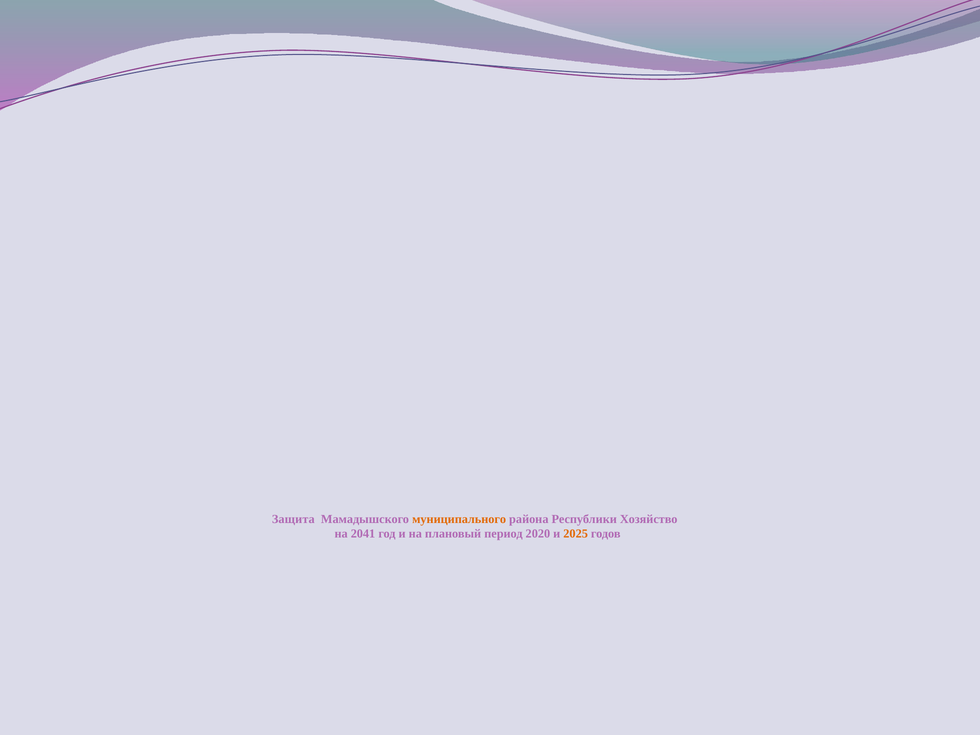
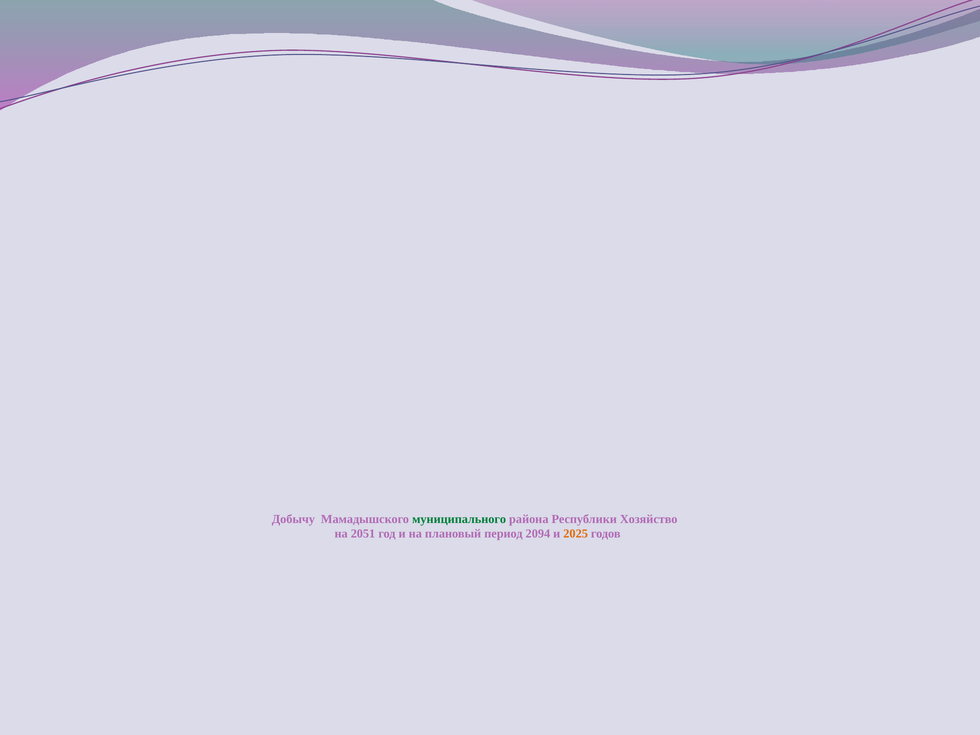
Защита: Защита -> Добычу (293, 519)
муниципального colour: orange -> green (459, 519)
2041: 2041 -> 2051 (363, 534)
2020: 2020 -> 2094 (538, 534)
